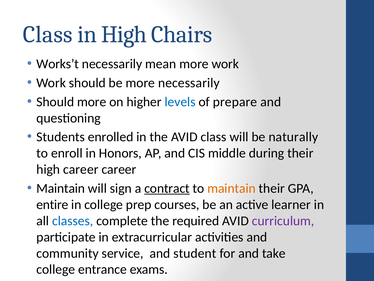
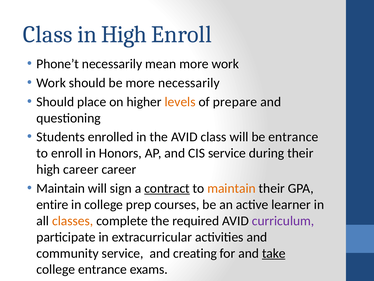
High Chairs: Chairs -> Enroll (181, 34)
Works’t: Works’t -> Phone’t (58, 64)
Should more: more -> place (92, 102)
levels colour: blue -> orange (180, 102)
be naturally: naturally -> entrance (293, 137)
CIS middle: middle -> service (227, 153)
classes colour: blue -> orange (73, 220)
student: student -> creating (195, 253)
take underline: none -> present (274, 253)
